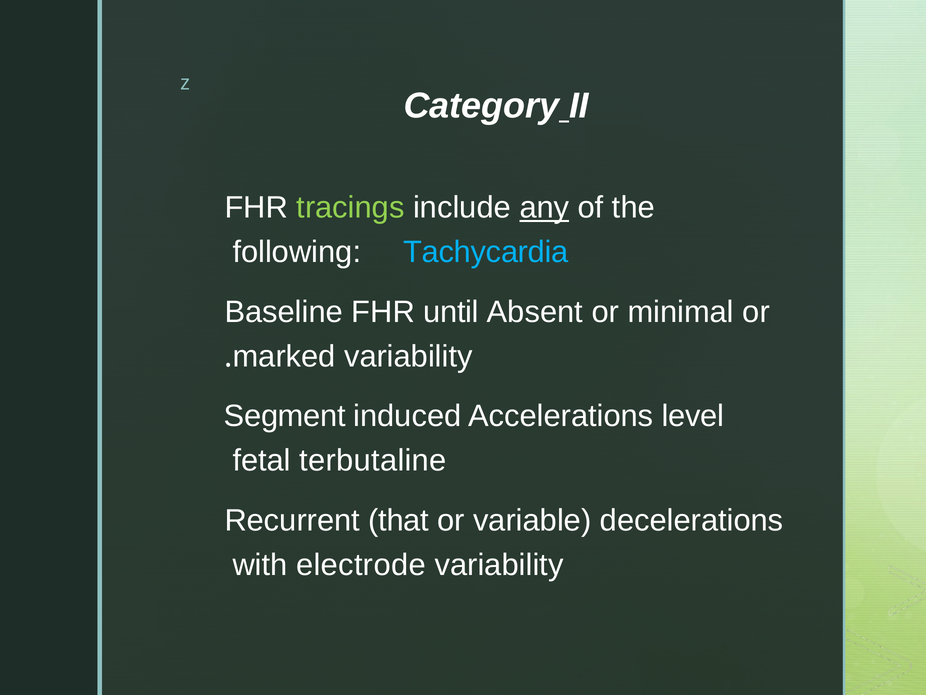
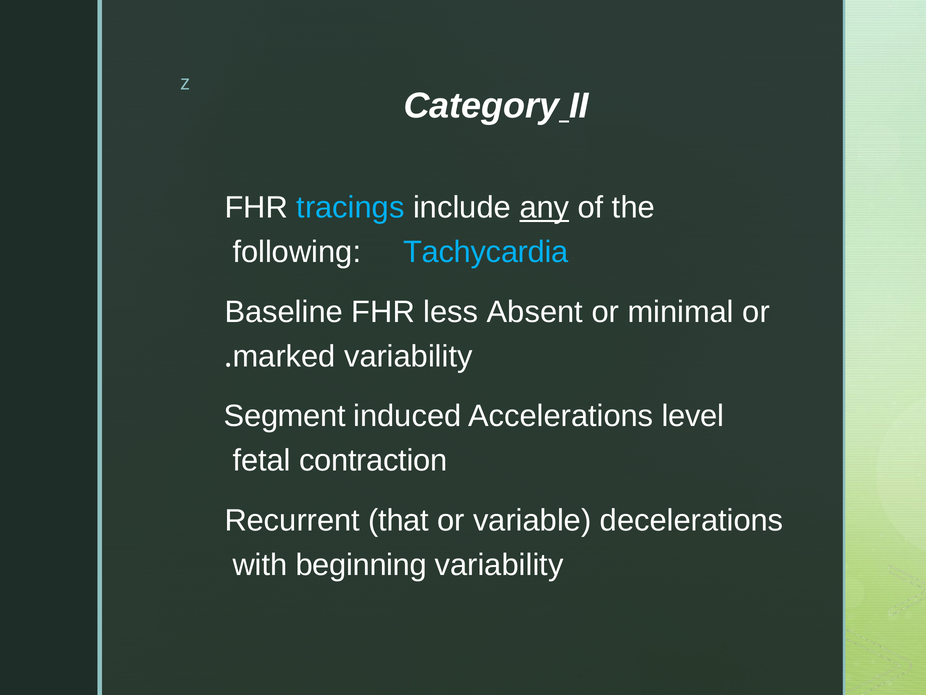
tracings colour: light green -> light blue (350, 207)
until: until -> less (451, 312)
terbutaline: terbutaline -> contraction (373, 460)
electrode: electrode -> beginning (361, 565)
